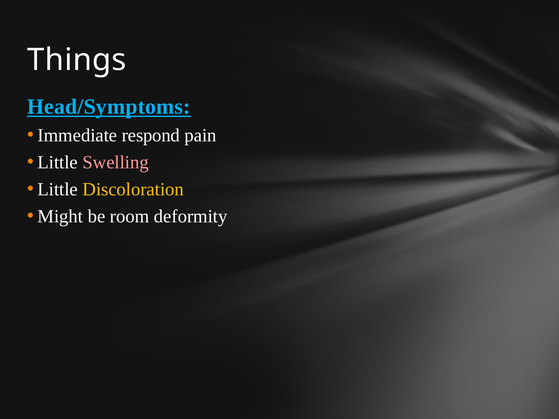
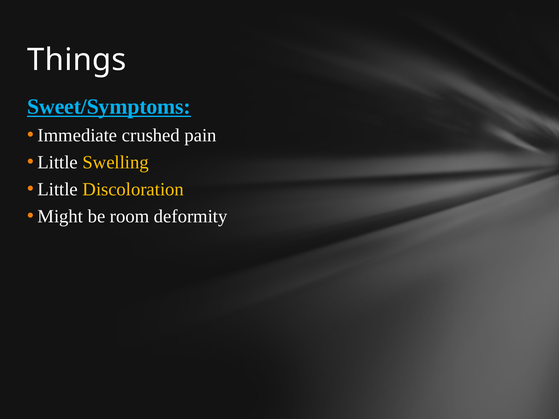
Head/Symptoms: Head/Symptoms -> Sweet/Symptoms (109, 107)
respond: respond -> crushed (151, 135)
Swelling colour: pink -> yellow (116, 162)
